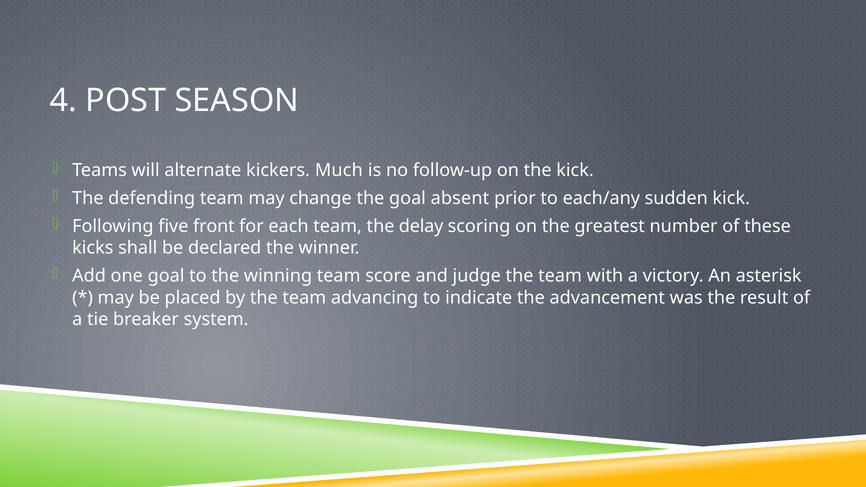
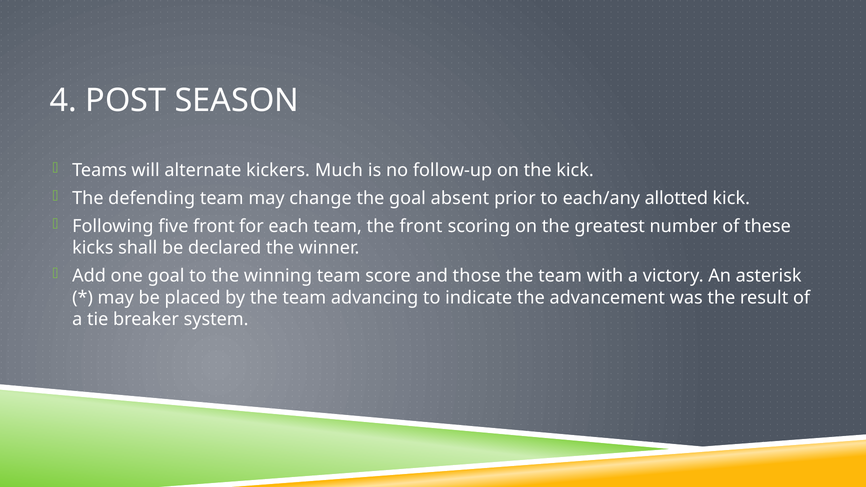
sudden: sudden -> allotted (676, 198)
the delay: delay -> front (421, 226)
judge: judge -> those (477, 276)
